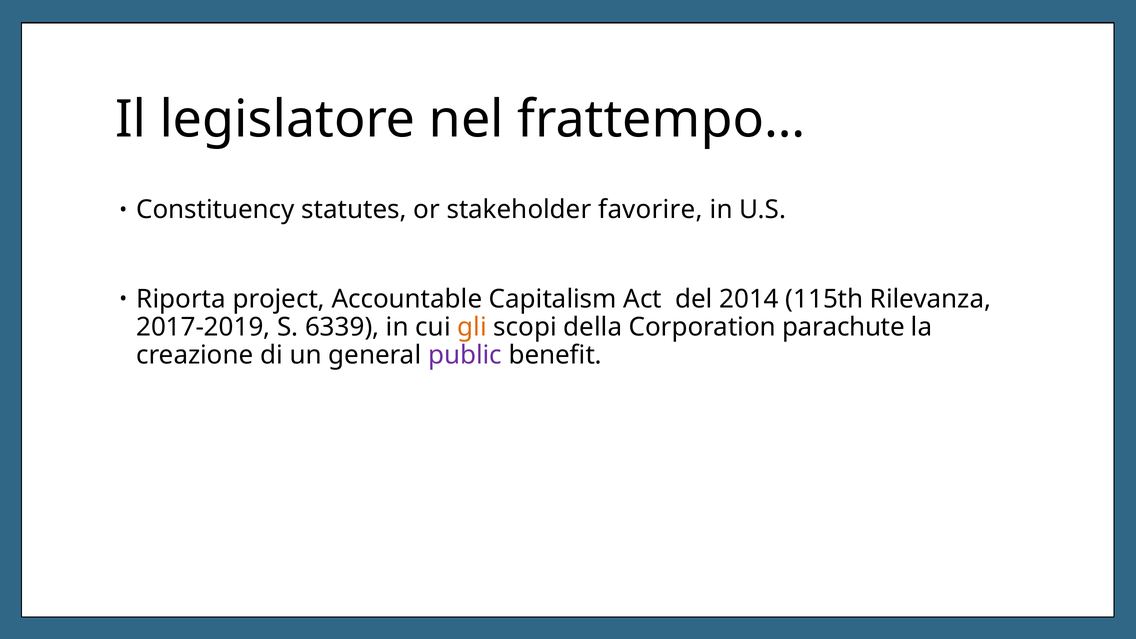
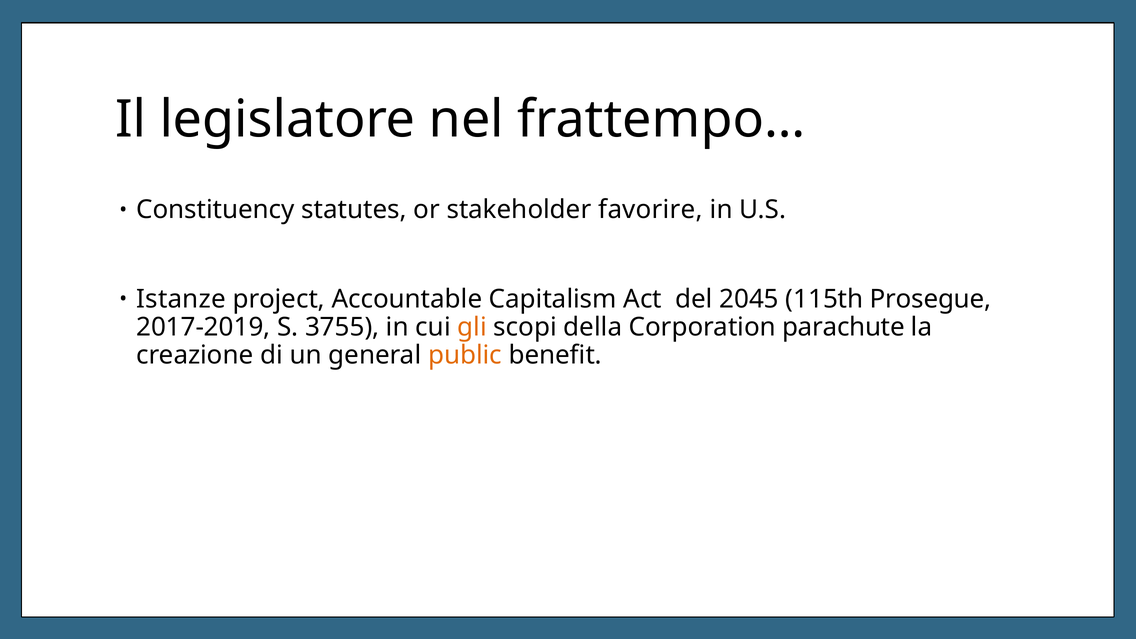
Riporta: Riporta -> Istanze (181, 299)
2014: 2014 -> 2045 (749, 299)
Rilevanza: Rilevanza -> Prosegue (931, 299)
6339: 6339 -> 3755 (342, 327)
public colour: purple -> orange (465, 355)
